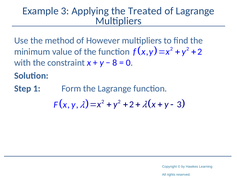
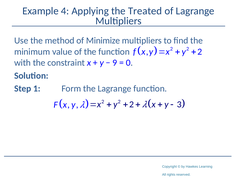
Example 3: 3 -> 4 (65, 11)
However: However -> Minimize (103, 41)
8: 8 -> 9 (115, 63)
